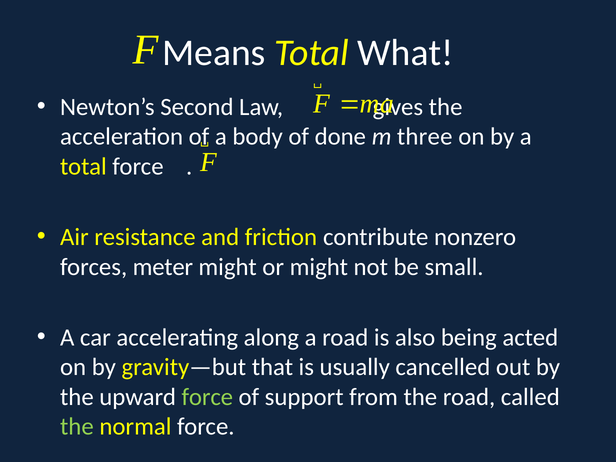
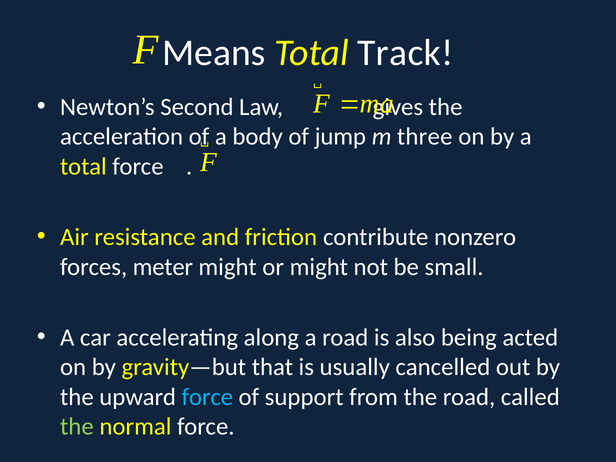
What: What -> Track (405, 53)
done: done -> jump (340, 137)
force colour: light green -> light blue (207, 397)
